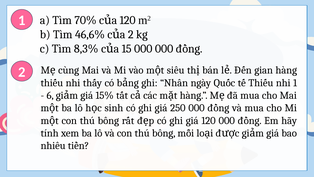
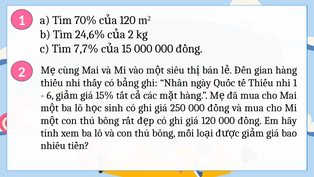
46,6%: 46,6% -> 24,6% (90, 34)
8,3%: 8,3% -> 7,7% (86, 49)
